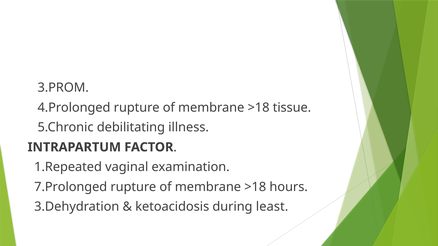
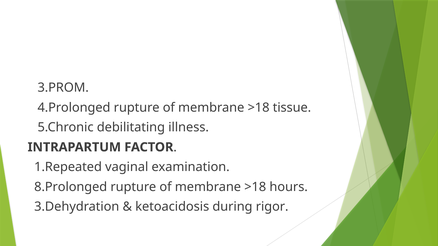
7.Prolonged: 7.Prolonged -> 8.Prolonged (71, 187)
least: least -> rigor (272, 207)
